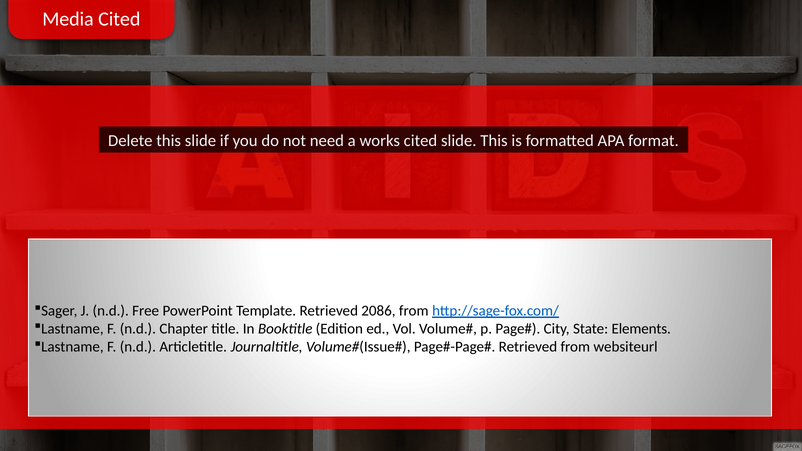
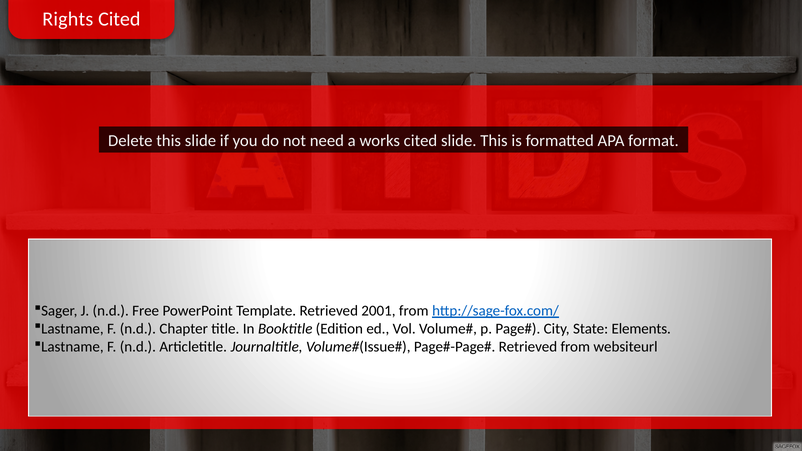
Media: Media -> Rights (68, 19)
2086: 2086 -> 2001 (378, 311)
